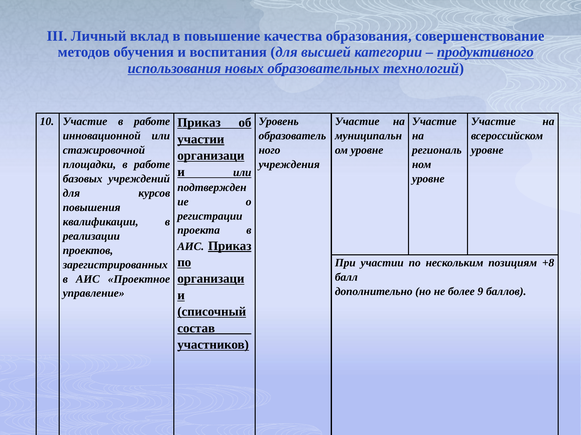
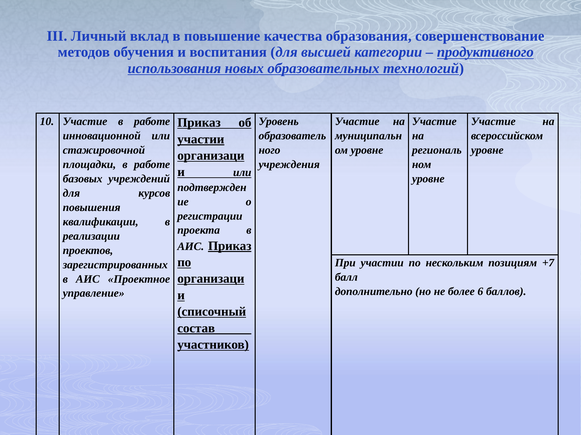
+8: +8 -> +7 (548, 263)
9: 9 -> 6 (480, 292)
